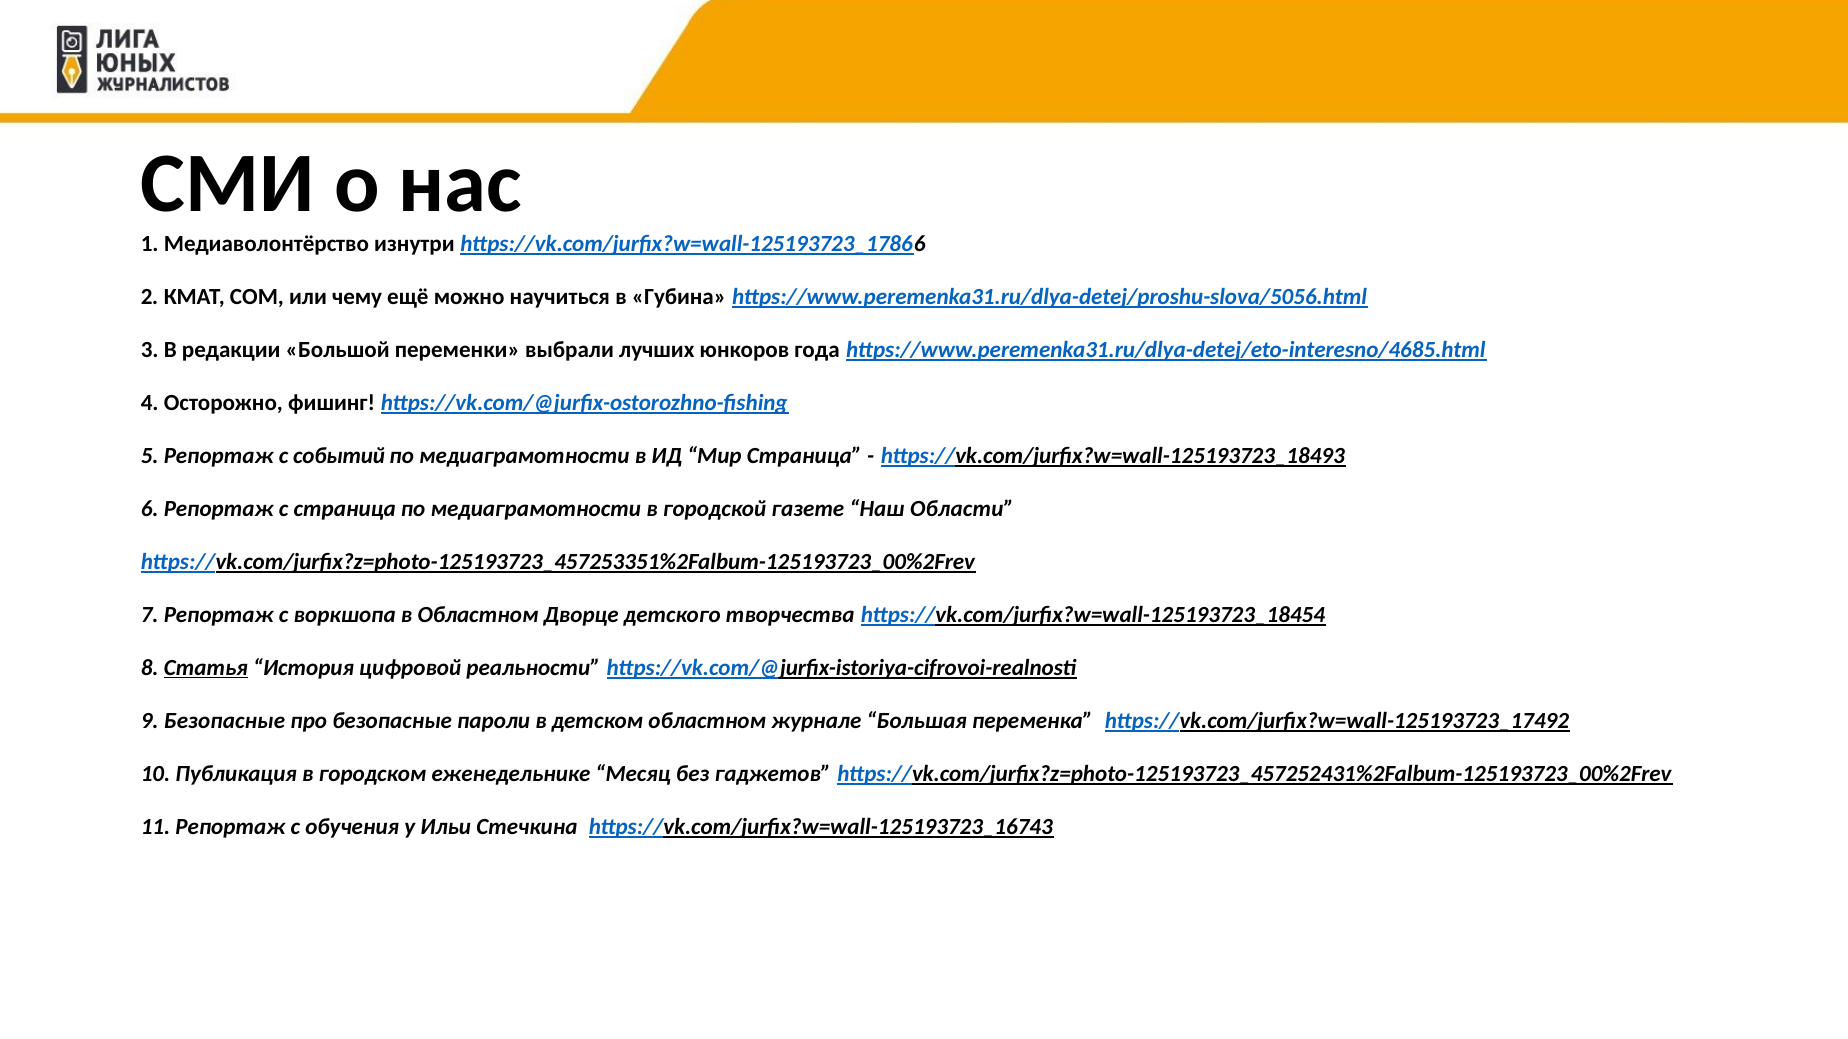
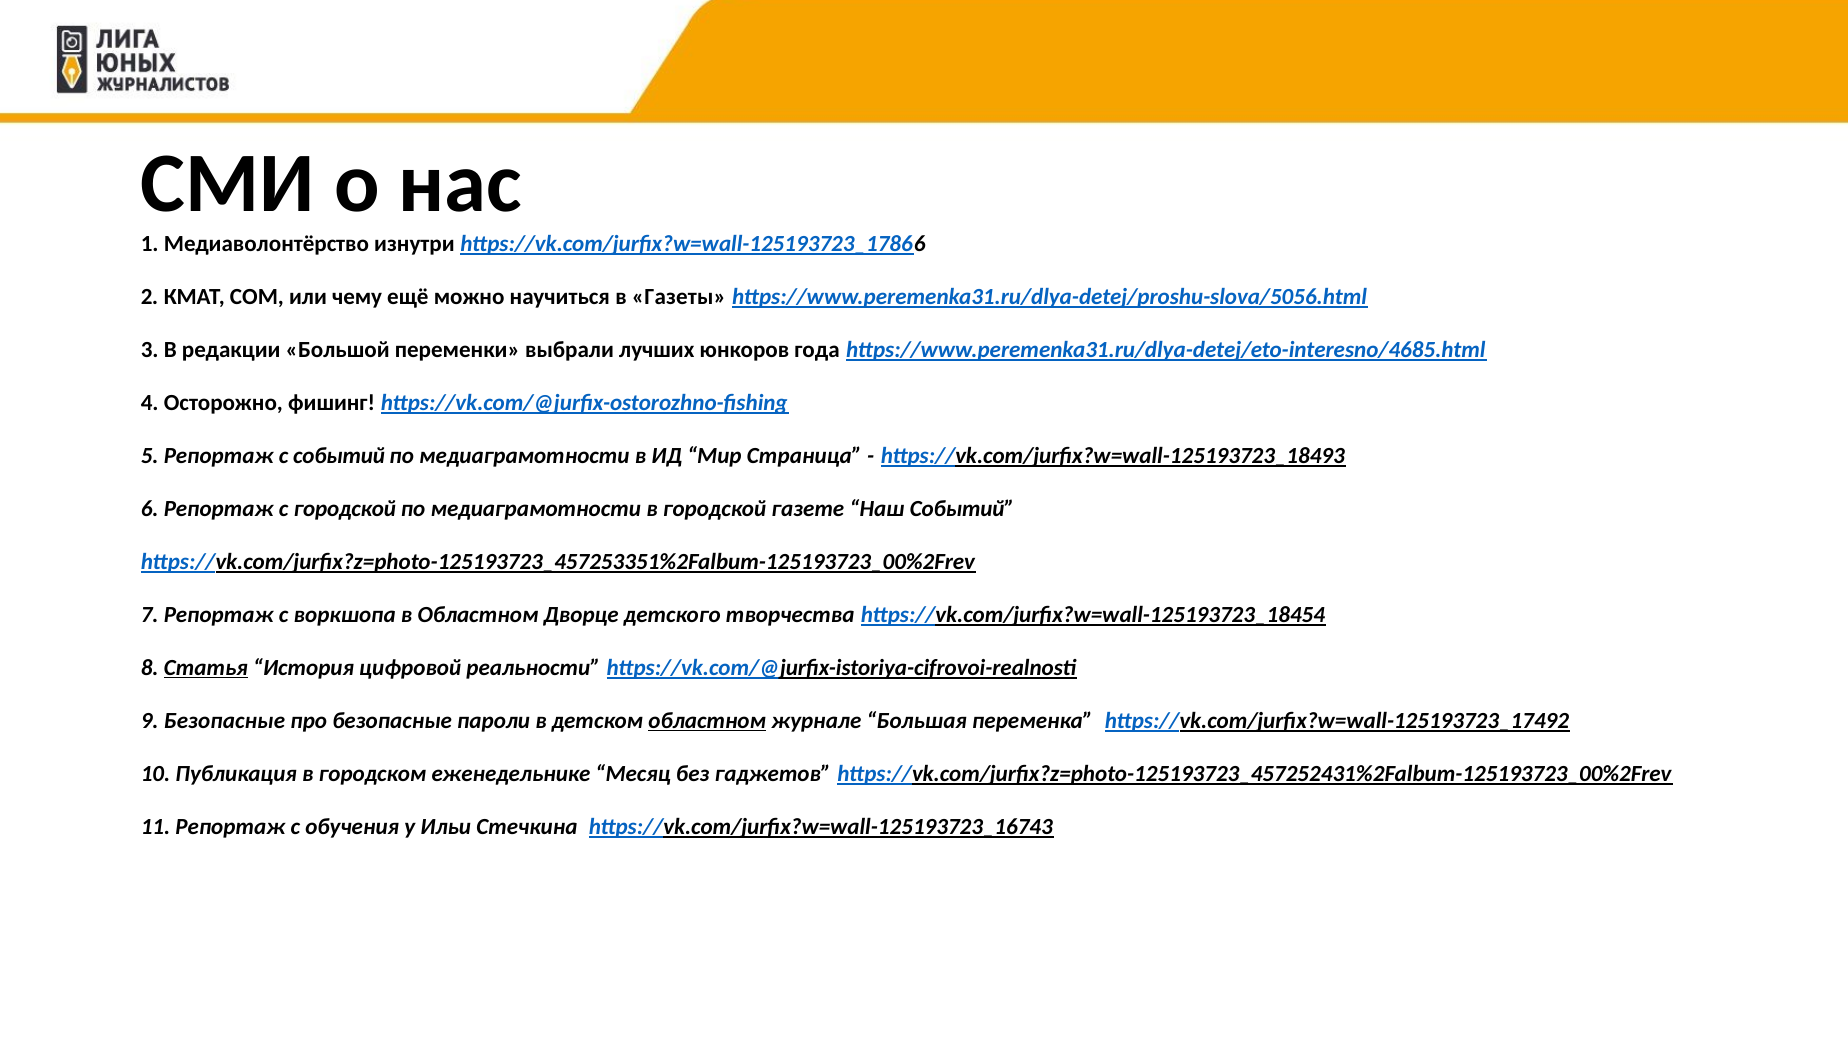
Губина: Губина -> Газеты (679, 297)
с страница: страница -> городской (345, 509)
Наш Области: Области -> Событий (962, 509)
областном underline: none -> present (707, 721)
